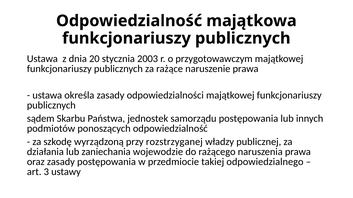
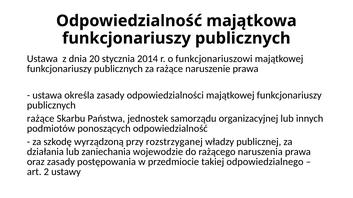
2003: 2003 -> 2014 (148, 59)
przygotowawczym: przygotowawczym -> funkcjonariuszowi (214, 59)
sądem: sądem -> rażące (41, 119)
samorządu postępowania: postępowania -> organizacyjnej (249, 119)
3: 3 -> 2 (46, 172)
